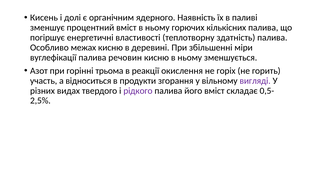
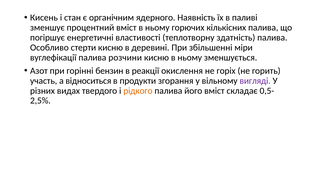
долі: долі -> стан (73, 18)
межах: межах -> стерти (83, 48)
речовин: речовин -> розчини (125, 58)
трьома: трьома -> бензин (109, 71)
рідкого colour: purple -> orange (138, 91)
